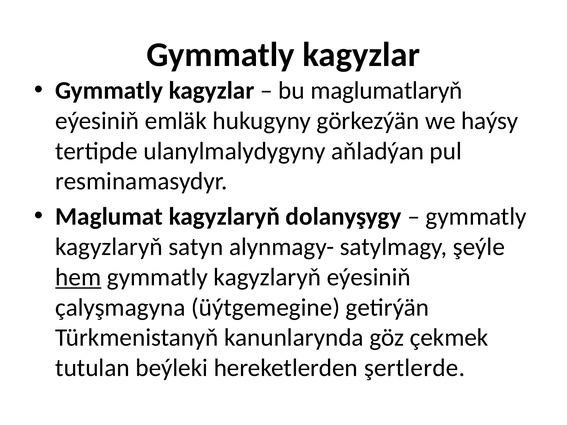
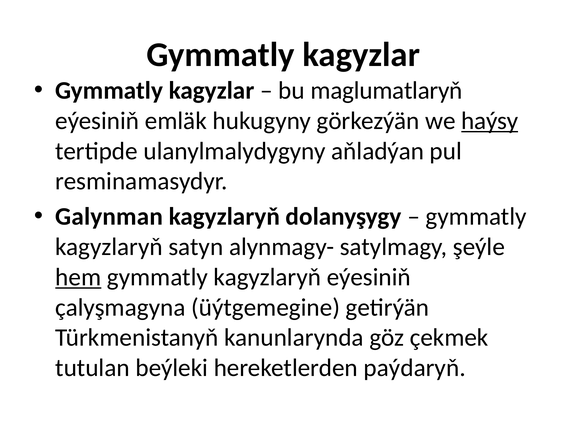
haýsy underline: none -> present (490, 121)
Maglumat: Maglumat -> Galynman (109, 217)
şertlerde: şertlerde -> paýdaryň (415, 368)
